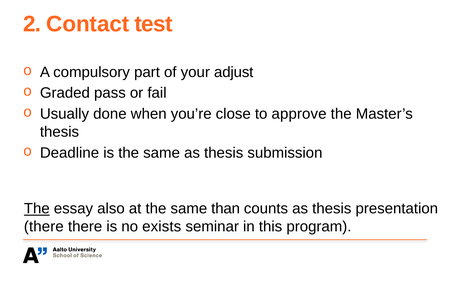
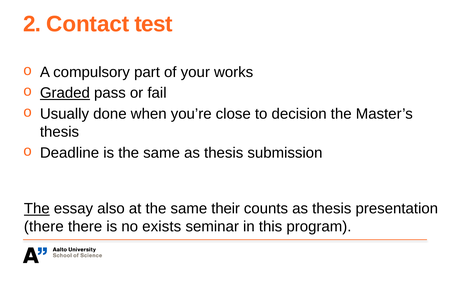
adjust: adjust -> works (234, 72)
Graded underline: none -> present (65, 93)
approve: approve -> decision (299, 114)
than: than -> their (226, 209)
